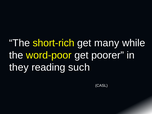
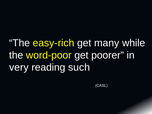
short-rich: short-rich -> easy-rich (54, 43)
they: they -> very (19, 67)
